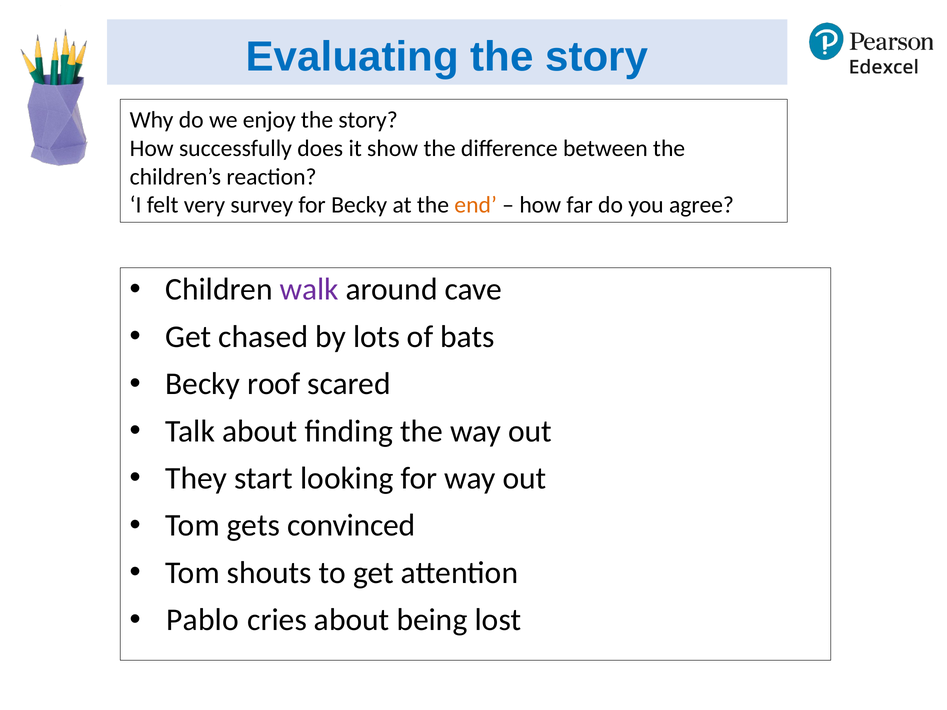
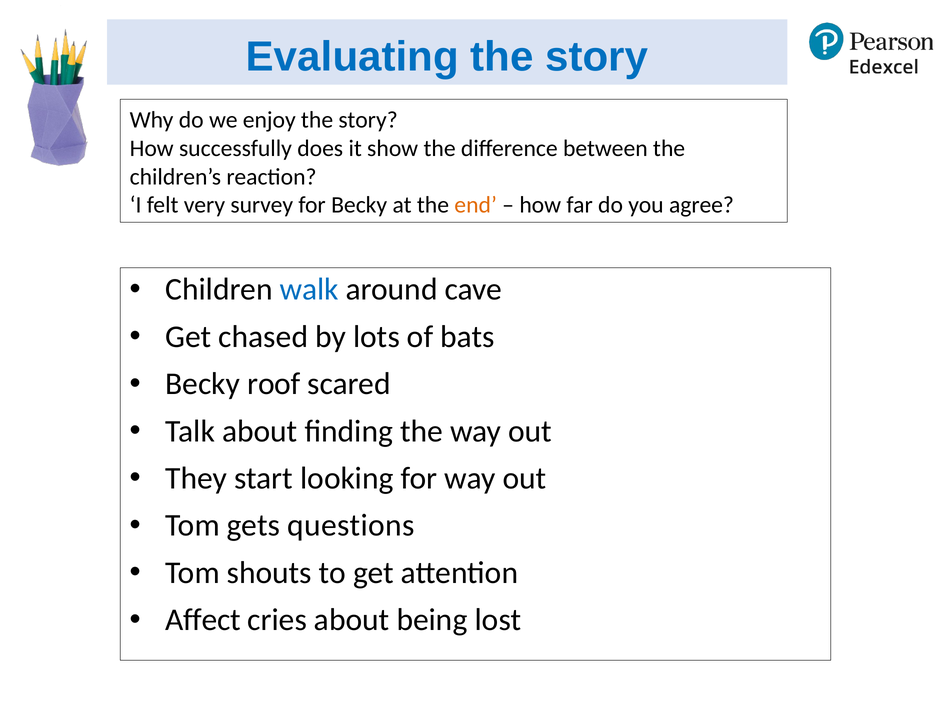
walk colour: purple -> blue (309, 290)
convinced: convinced -> questions (351, 526)
Pablo: Pablo -> Affect (203, 620)
